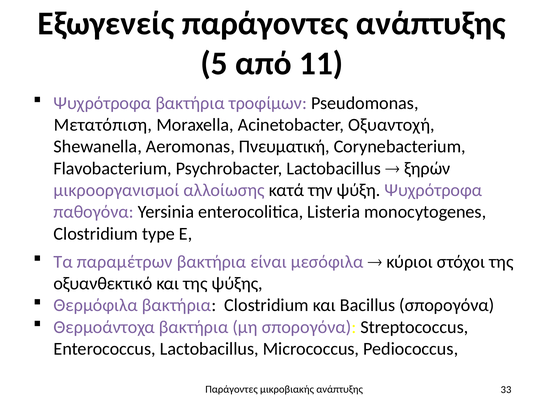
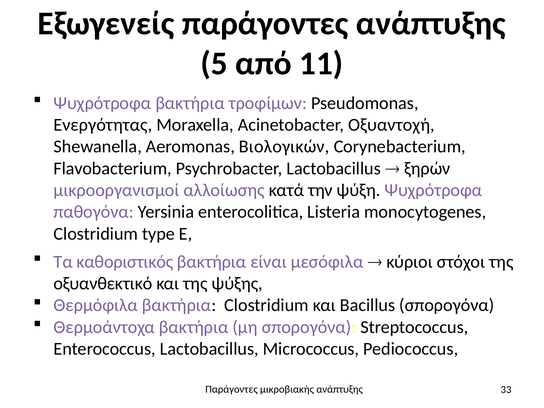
Μετατόπιση: Μετατόπιση -> Ενεργότητας (103, 125)
Πνευματική: Πνευματική -> Βιολογικών (284, 147)
παραμέτρων: παραμέτρων -> καθοριστικός (125, 262)
